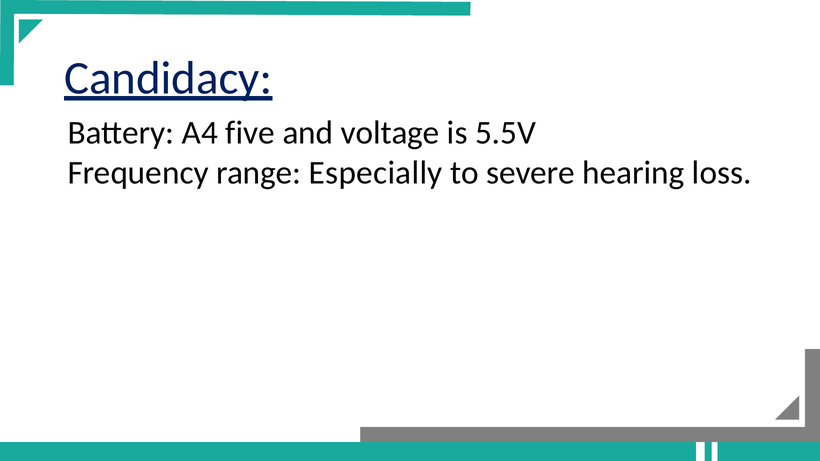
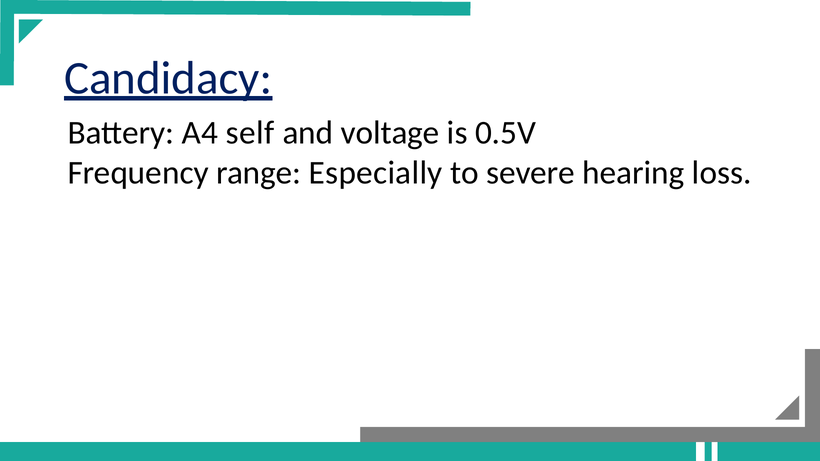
five: five -> self (250, 133)
5.5V: 5.5V -> 0.5V (506, 133)
